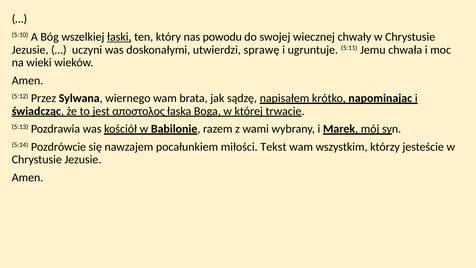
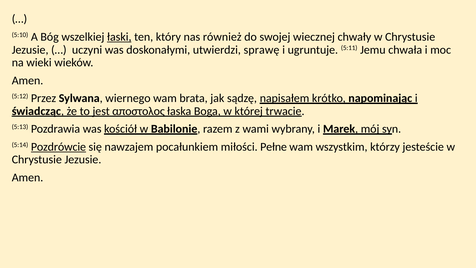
powodu: powodu -> również (222, 37)
Pozdrówcie underline: none -> present (58, 147)
Tekst: Tekst -> Pełne (274, 147)
